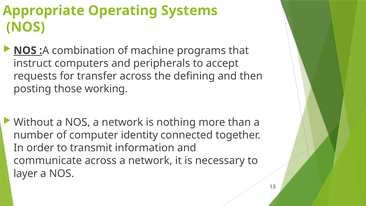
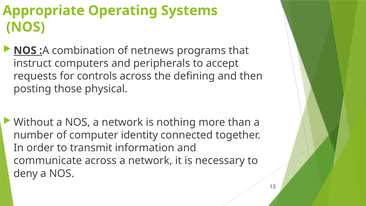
machine: machine -> netnews (152, 50)
transfer: transfer -> controls (97, 76)
working: working -> physical (106, 89)
layer: layer -> deny (26, 173)
